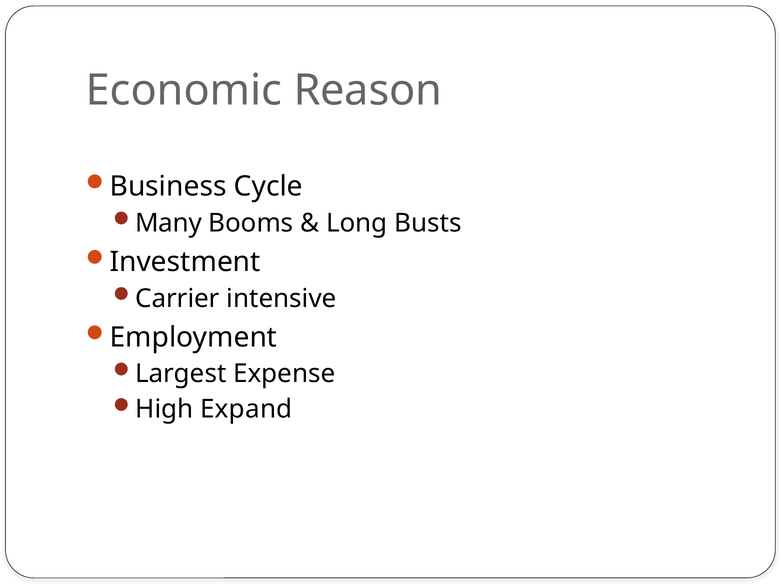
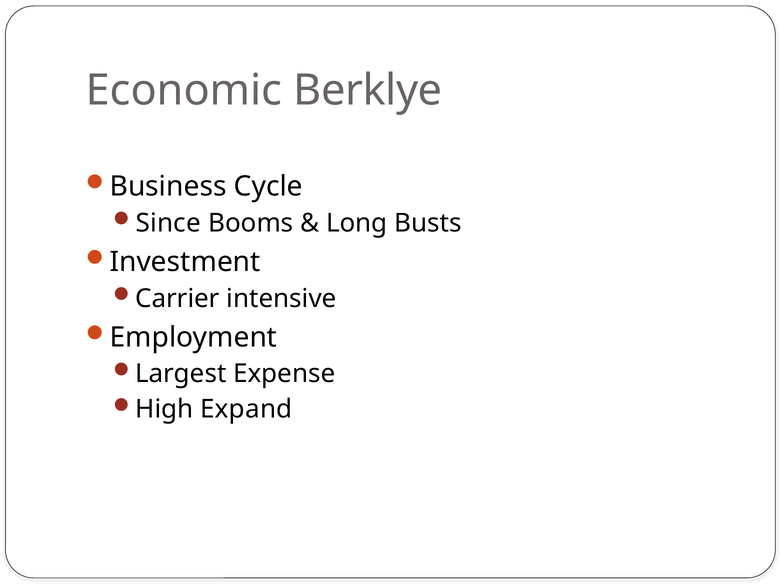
Reason: Reason -> Berklye (368, 90)
Many: Many -> Since (168, 223)
